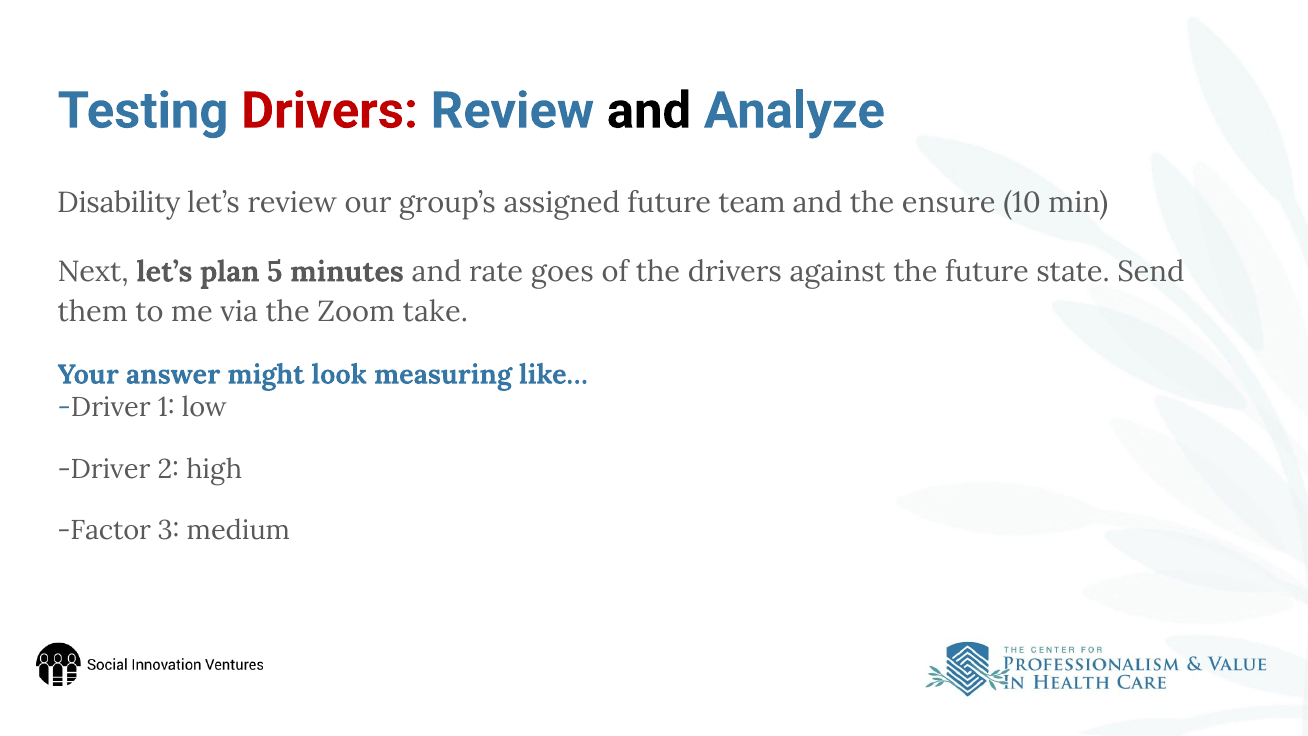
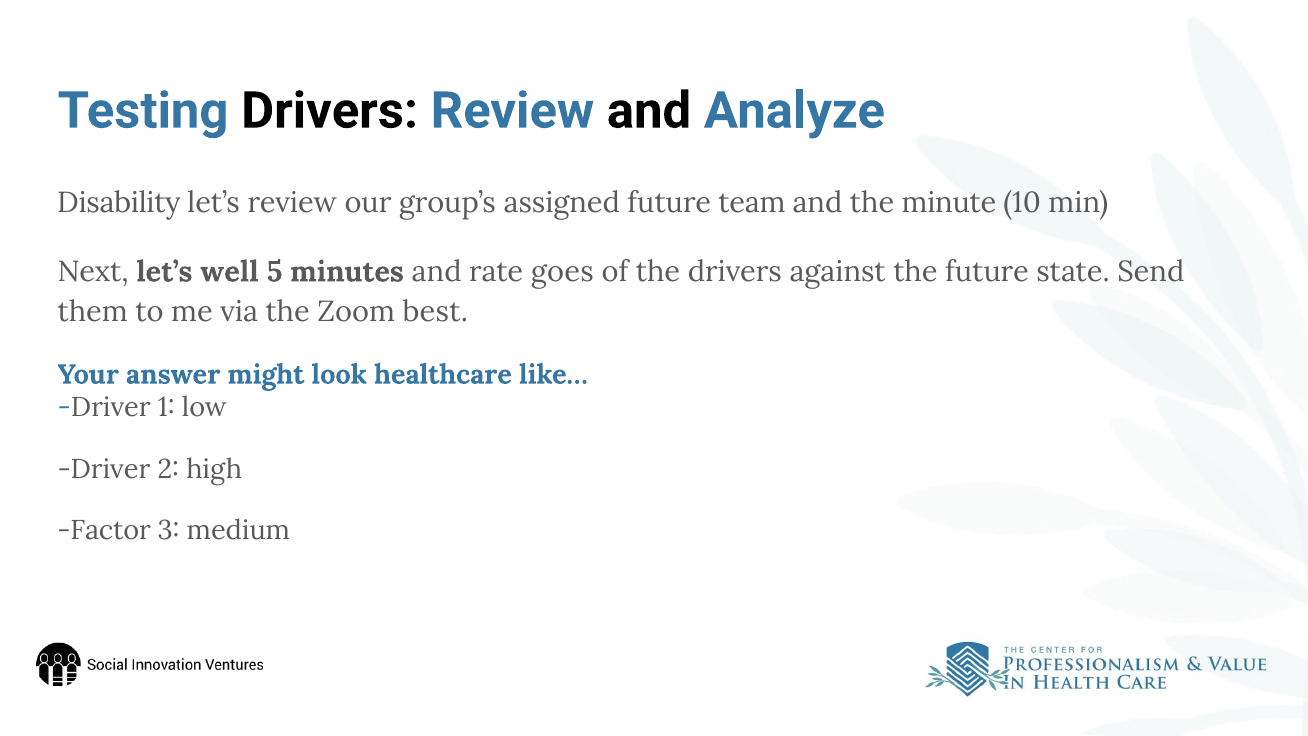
Drivers colour: red -> black (330, 111)
ensure: ensure -> minute (949, 203)
plan: plan -> well (229, 272)
take: take -> best (435, 312)
measuring: measuring -> healthcare (443, 374)
